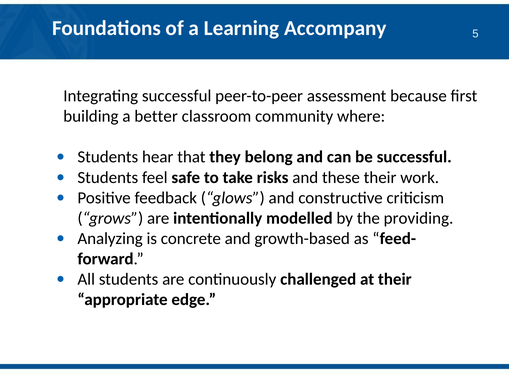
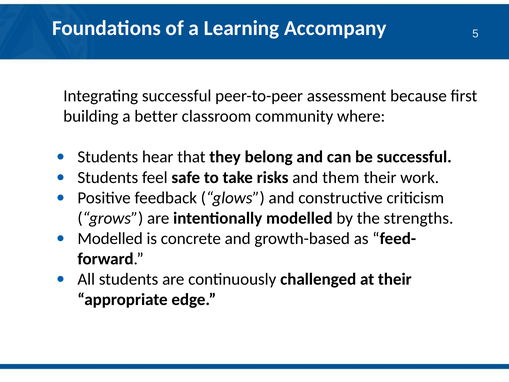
these: these -> them (341, 177)
providing: providing -> strengths (419, 218)
Analyzing: Analyzing -> Modelled (110, 238)
